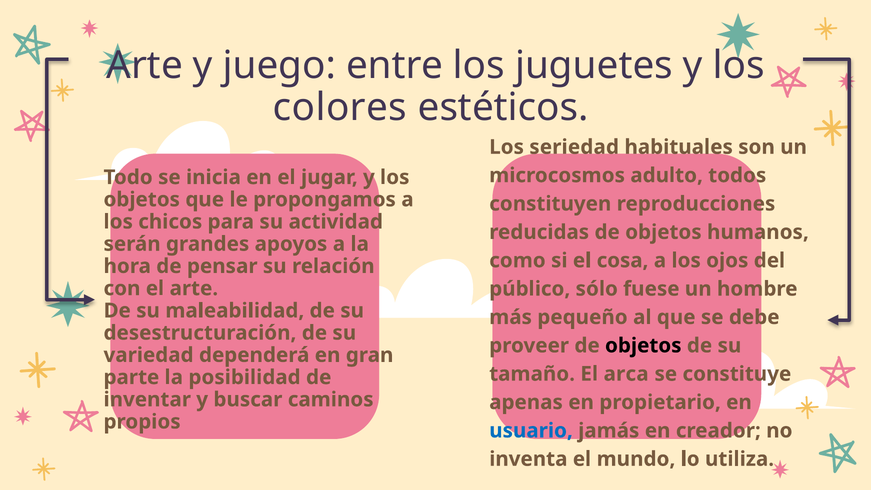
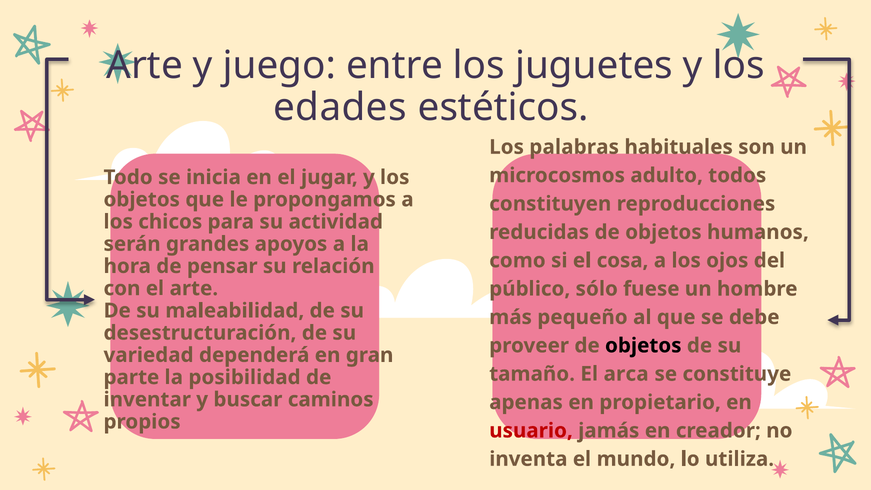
colores: colores -> edades (340, 108)
seriedad: seriedad -> palabras (574, 147)
usuario colour: blue -> red (531, 431)
